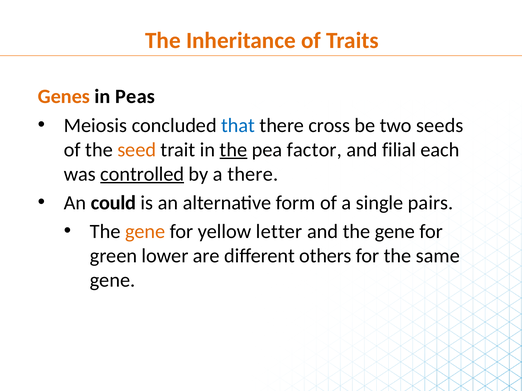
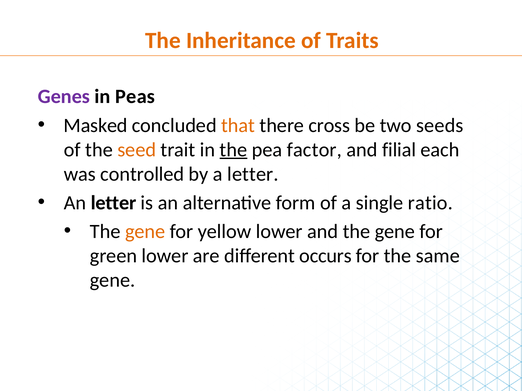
Genes colour: orange -> purple (64, 97)
Meiosis: Meiosis -> Masked (96, 125)
that colour: blue -> orange (238, 125)
controlled underline: present -> none (142, 174)
a there: there -> letter (253, 174)
An could: could -> letter (113, 203)
pairs: pairs -> ratio (430, 203)
yellow letter: letter -> lower (279, 232)
others: others -> occurs (325, 256)
